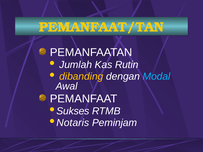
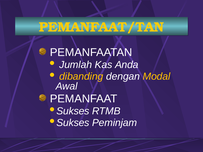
Rutin: Rutin -> Anda (127, 65)
Modal colour: light blue -> yellow (157, 77)
Notaris: Notaris -> Sukses (73, 123)
